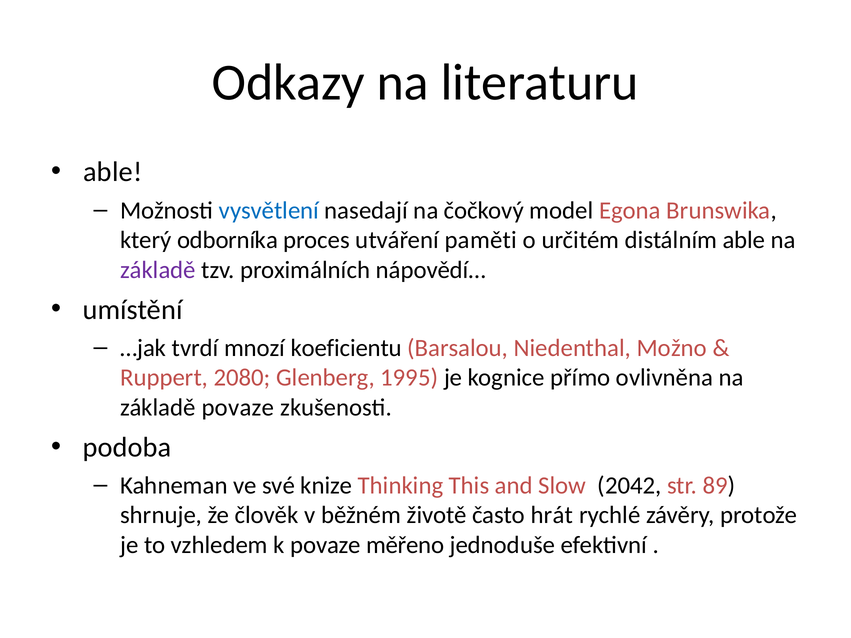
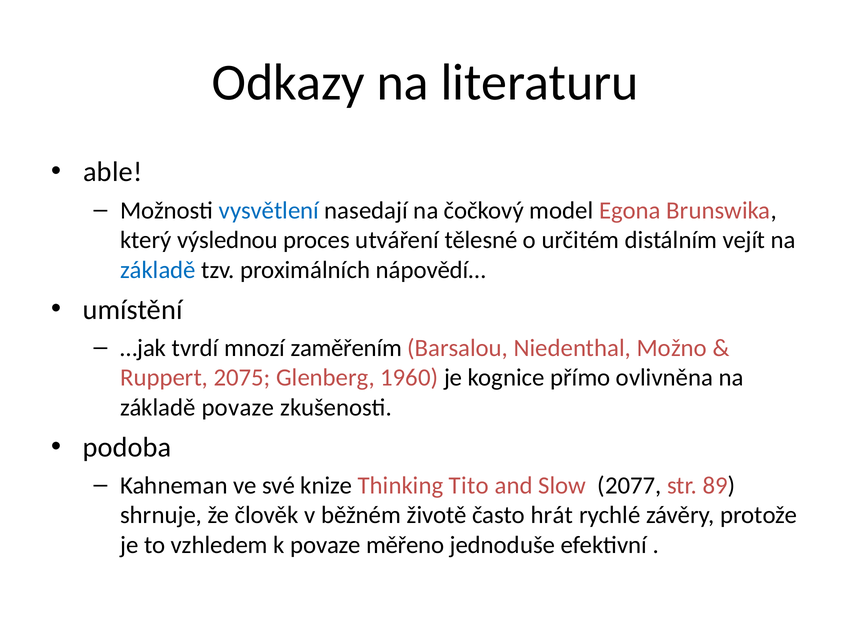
odborníka: odborníka -> výslednou (228, 240)
paměti: paměti -> tělesné (481, 240)
distálním able: able -> vejít (744, 240)
základě colour: purple -> blue (158, 270)
koeficientu: koeficientu -> zaměřením (346, 348)
2080: 2080 -> 2075 (242, 378)
1995: 1995 -> 1960 (409, 378)
This: This -> Tito (469, 486)
2042: 2042 -> 2077 (629, 486)
